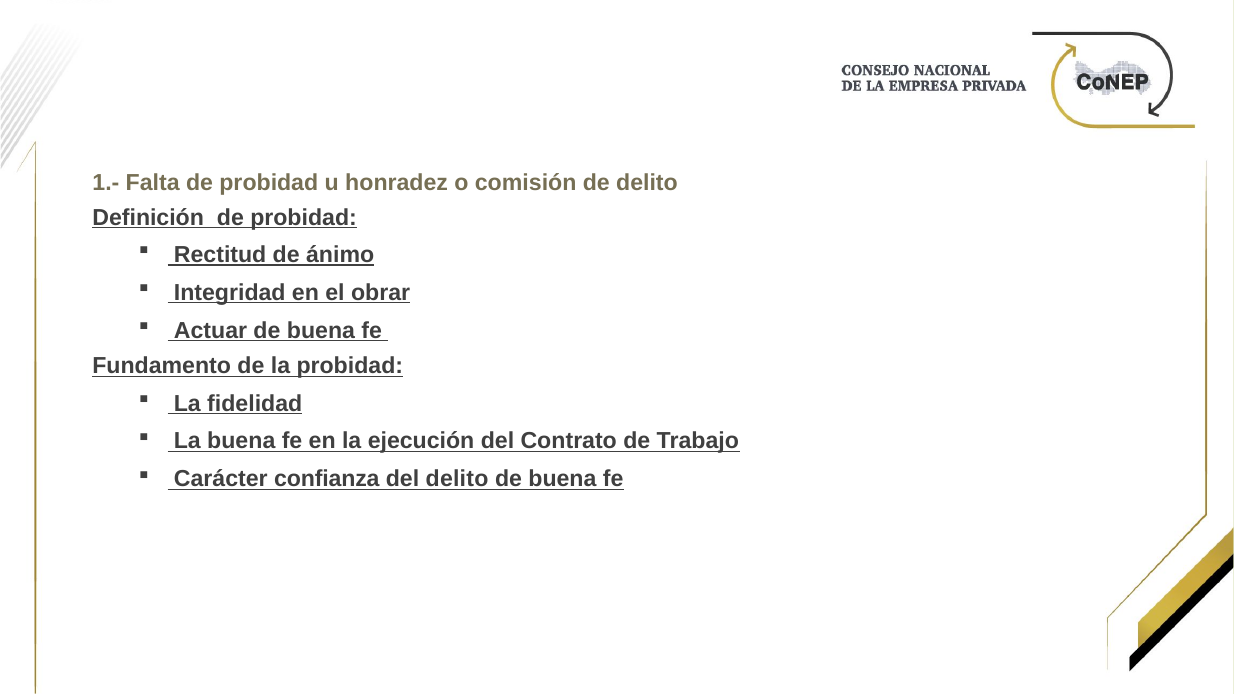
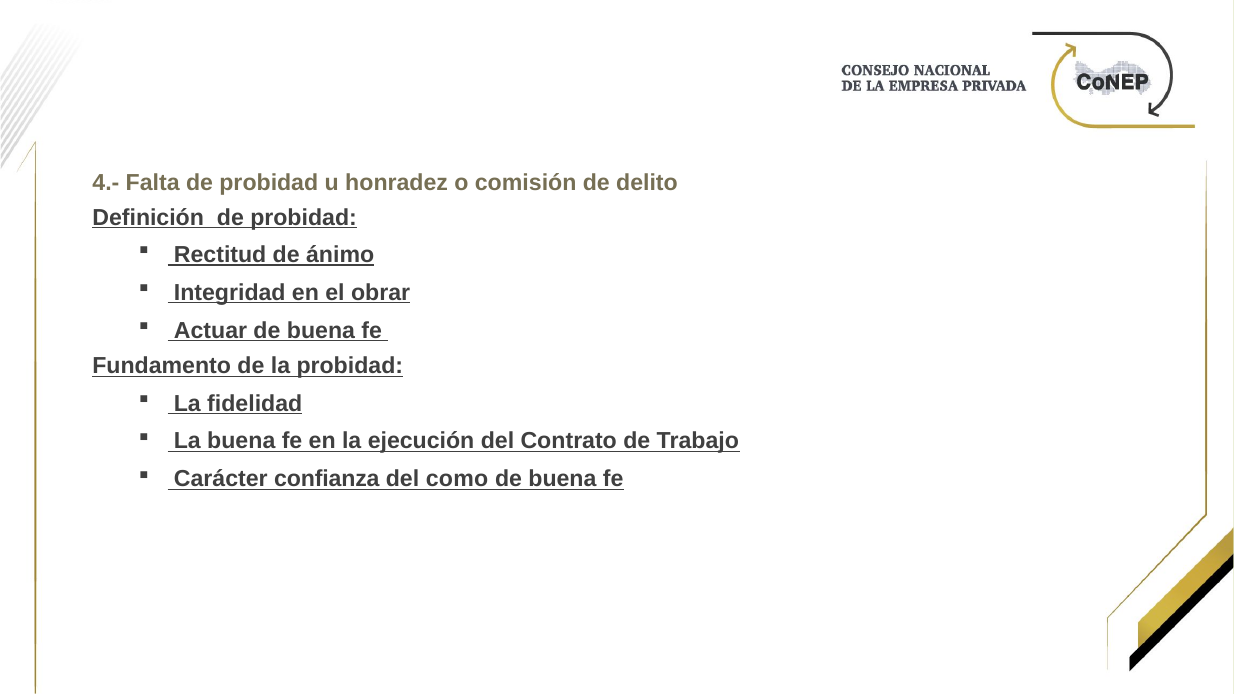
1.-: 1.- -> 4.- (106, 182)
del delito: delito -> como (457, 479)
